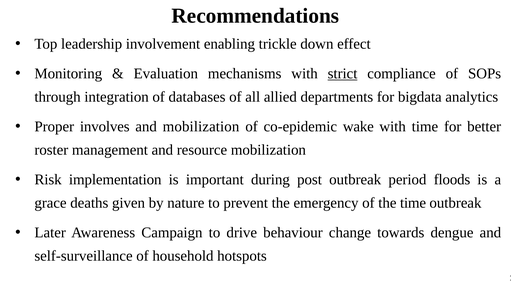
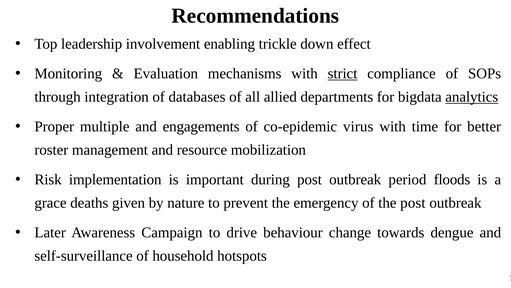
analytics underline: none -> present (472, 97)
involves: involves -> multiple (105, 126)
and mobilization: mobilization -> engagements (201, 126)
wake: wake -> virus (358, 126)
the time: time -> post (413, 202)
